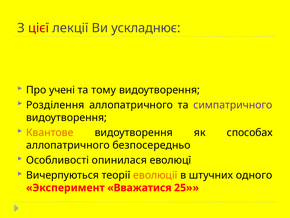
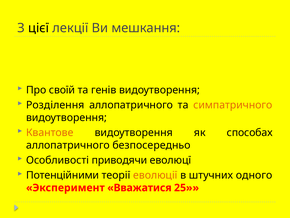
цієї colour: red -> black (39, 28)
ускладнює: ускладнює -> мешкання (146, 28)
учені: учені -> своїй (62, 90)
тому: тому -> генів (104, 90)
симпатричного colour: purple -> orange (233, 105)
опинилася: опинилася -> приводячи (119, 160)
Вичерпуються: Вичерпуються -> Потенційними (63, 175)
